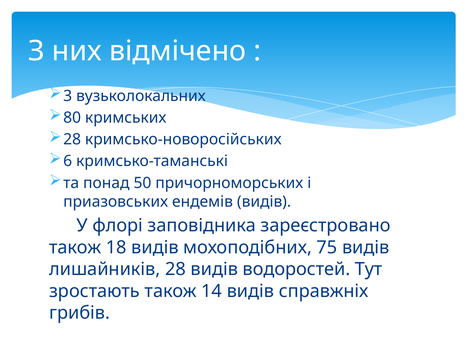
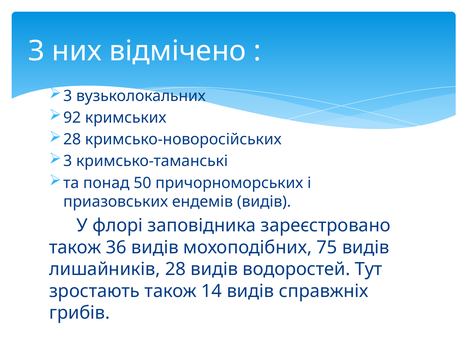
80: 80 -> 92 (72, 118)
6: 6 -> 3 (68, 161)
18: 18 -> 36 (116, 248)
